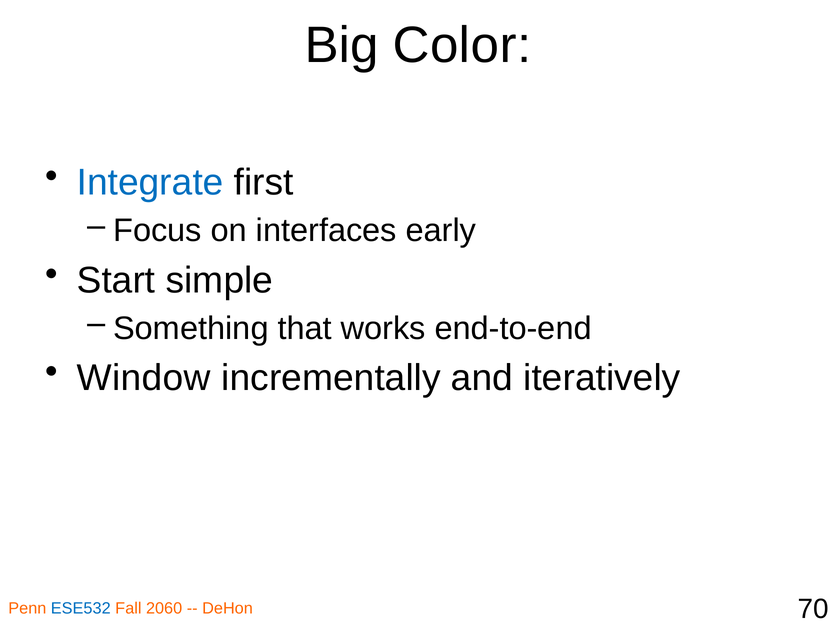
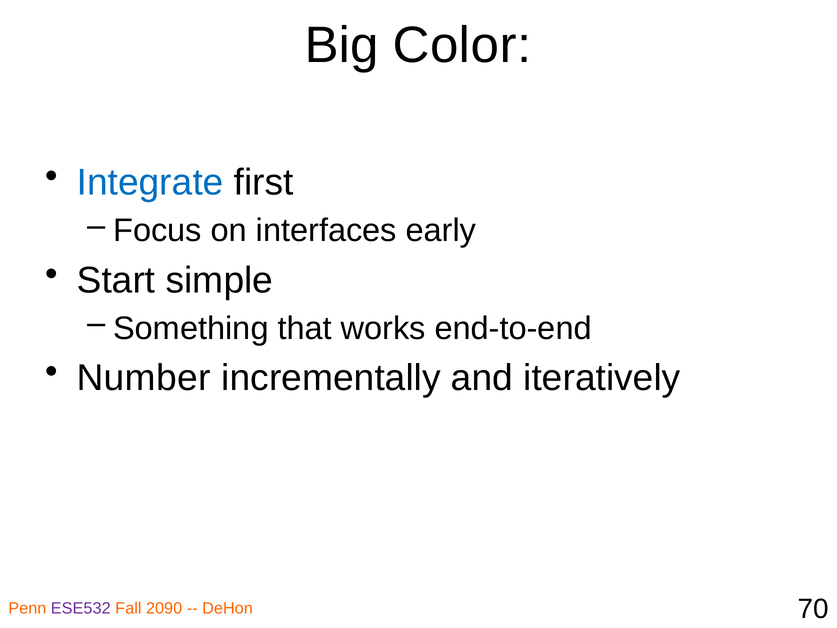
Window: Window -> Number (144, 378)
ESE532 colour: blue -> purple (81, 608)
2060: 2060 -> 2090 (164, 608)
